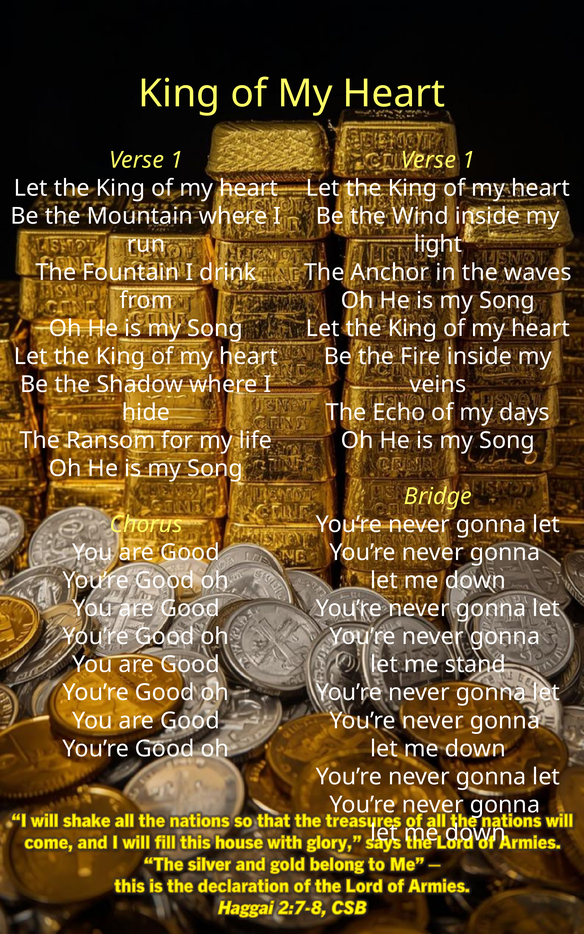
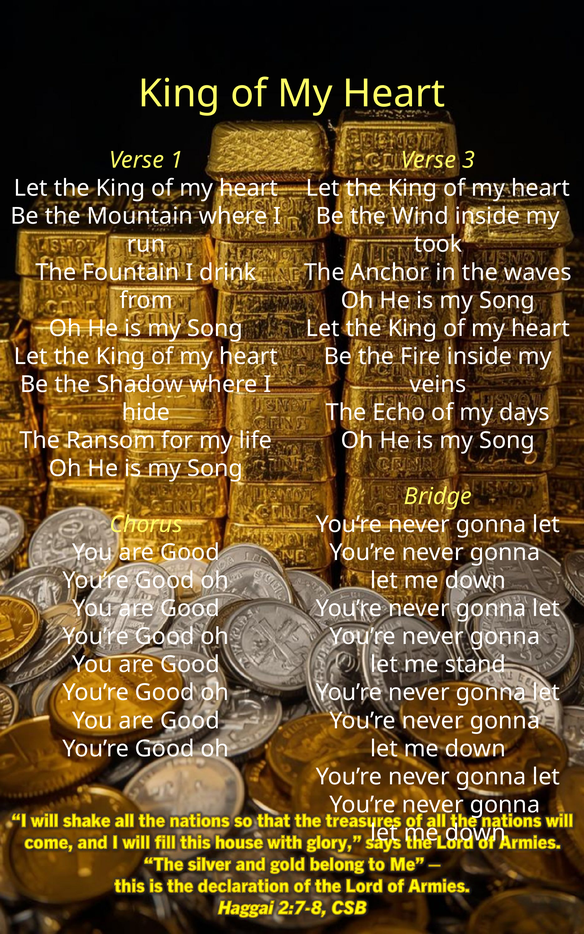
1: 1 -> 3 (469, 160)
light: light -> took (438, 244)
